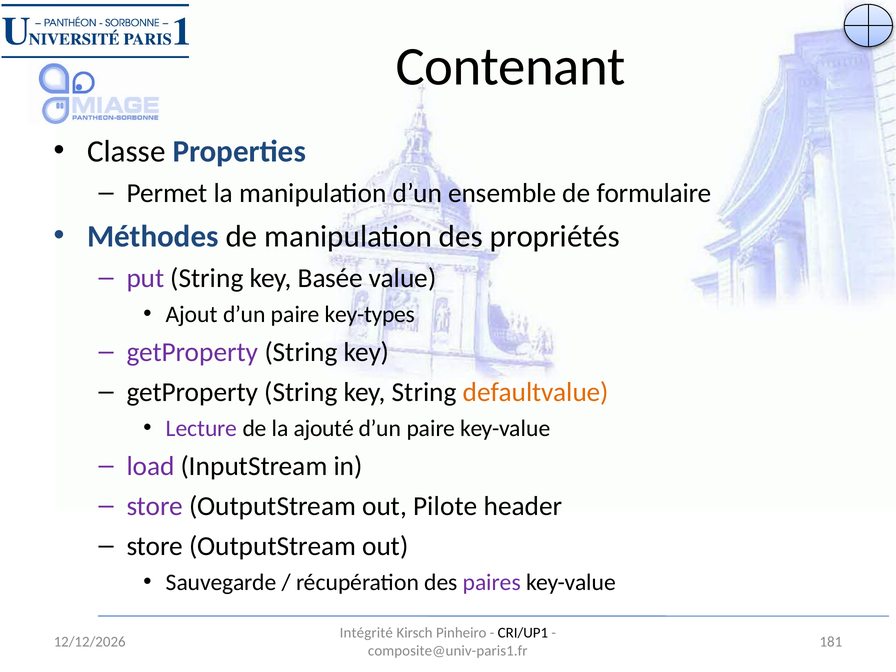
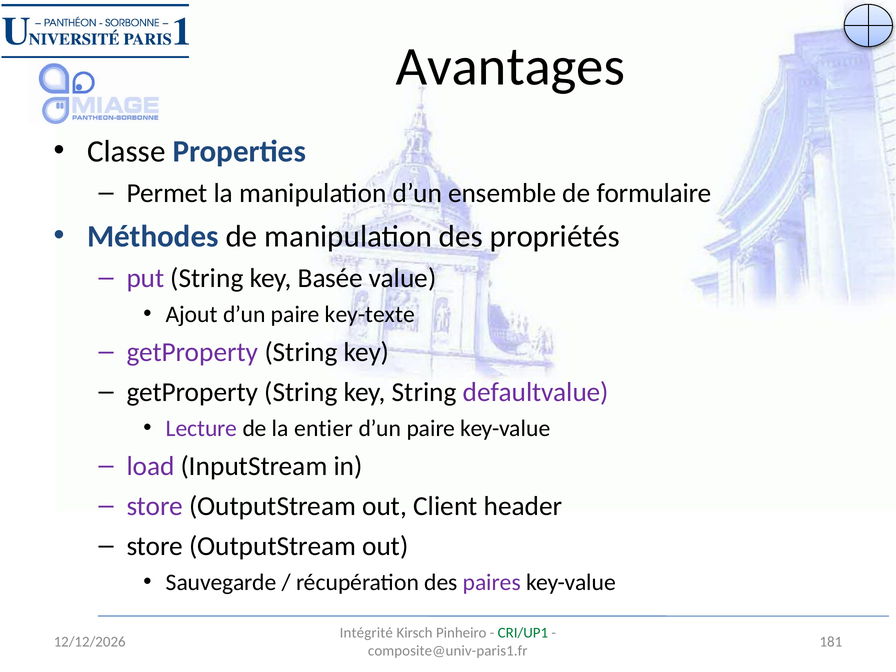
Contenant: Contenant -> Avantages (510, 67)
key-types: key-types -> key-texte (370, 315)
defaultvalue colour: orange -> purple (536, 392)
ajouté: ajouté -> entier (323, 429)
Pilote: Pilote -> Client (445, 506)
CRI/UP1 colour: black -> green (523, 633)
